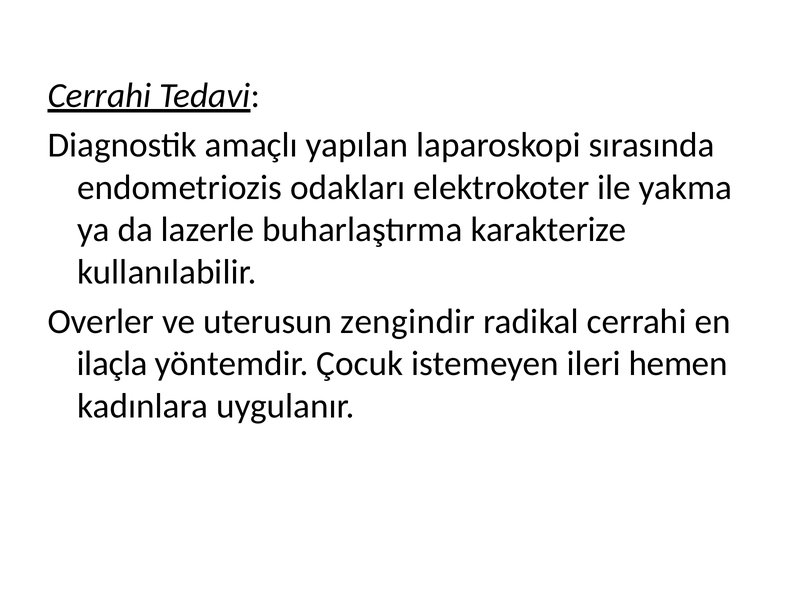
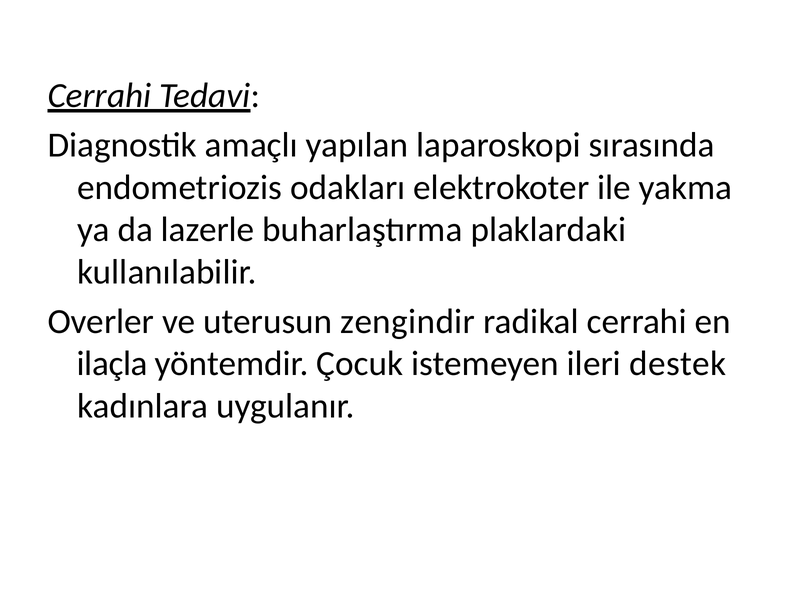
karakterize: karakterize -> plaklardaki (548, 230)
hemen: hemen -> destek (678, 364)
